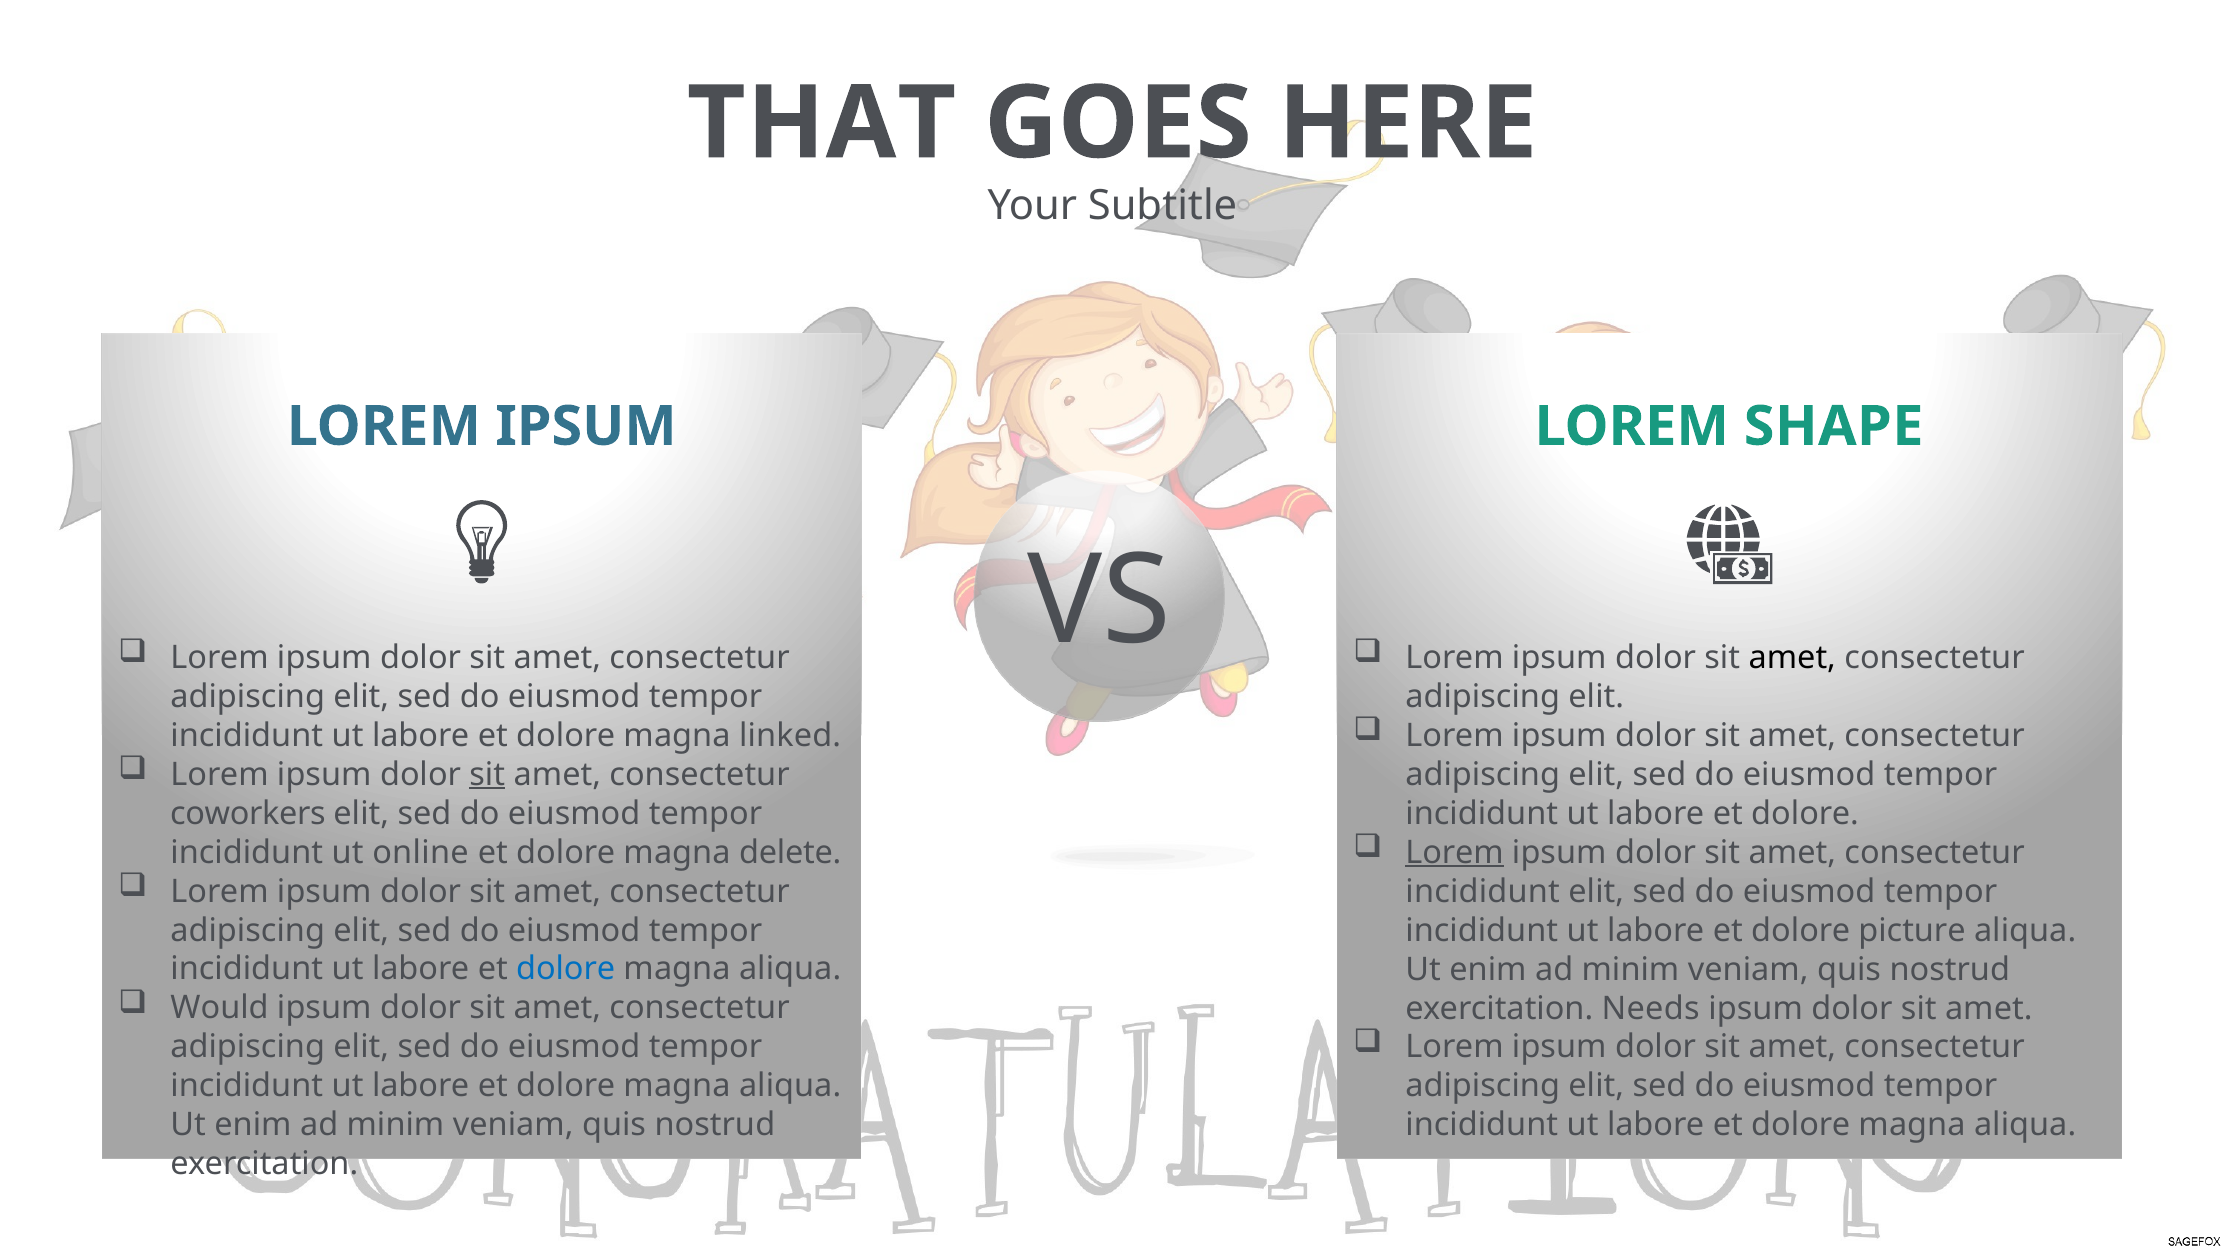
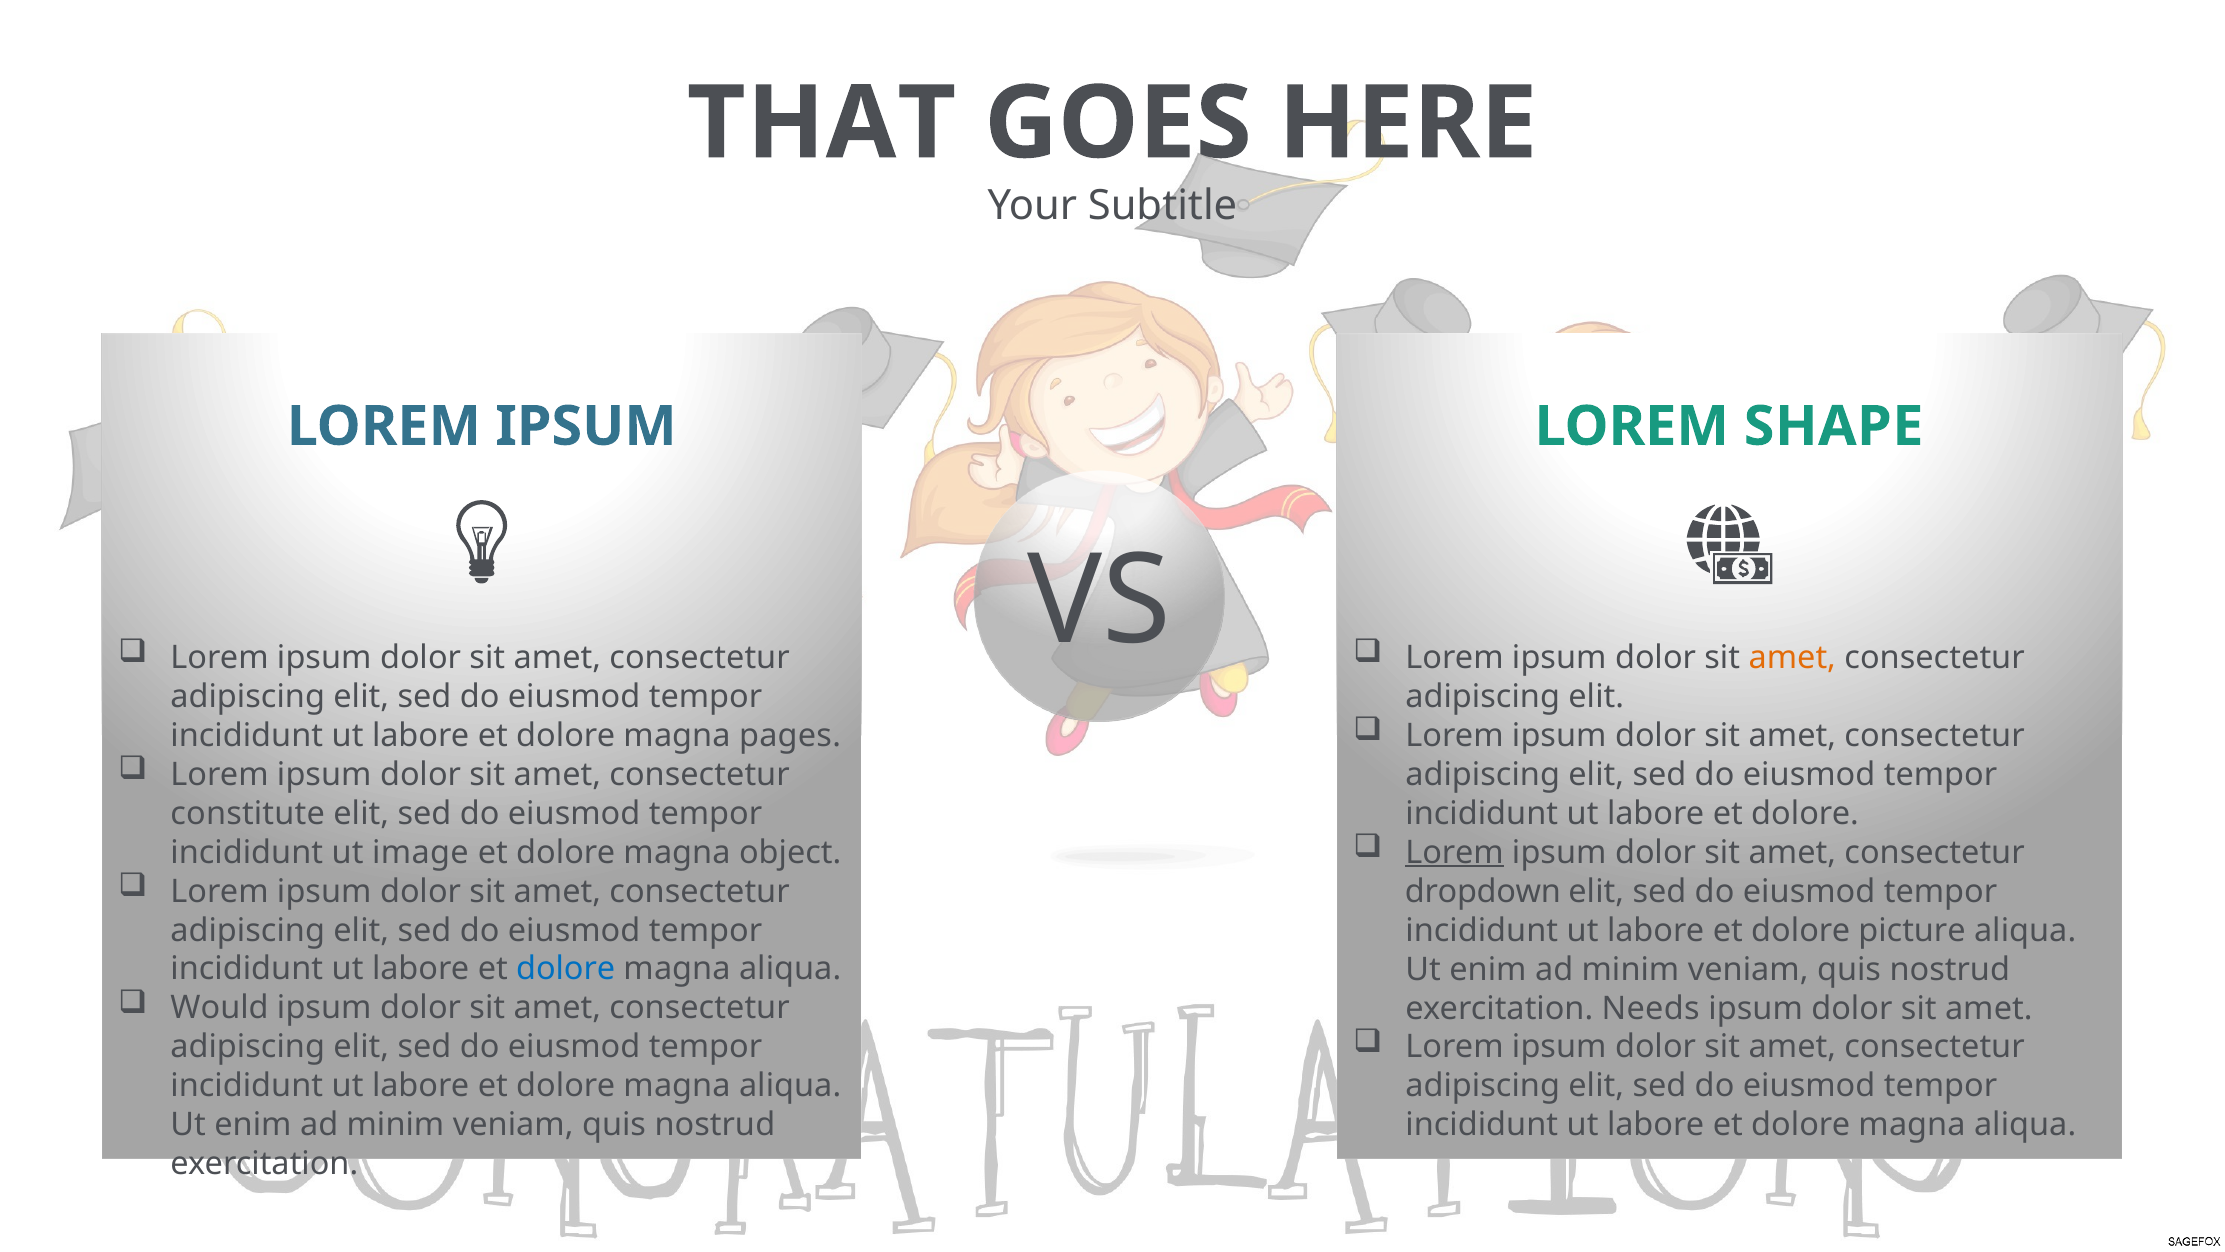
amet colour: black -> orange (1792, 657)
linked: linked -> pages (790, 735)
sit underline: present -> none (487, 774)
coworkers: coworkers -> constitute (248, 813)
online: online -> image (420, 852)
delete: delete -> object (790, 852)
incididunt: incididunt -> dropdown (1483, 891)
